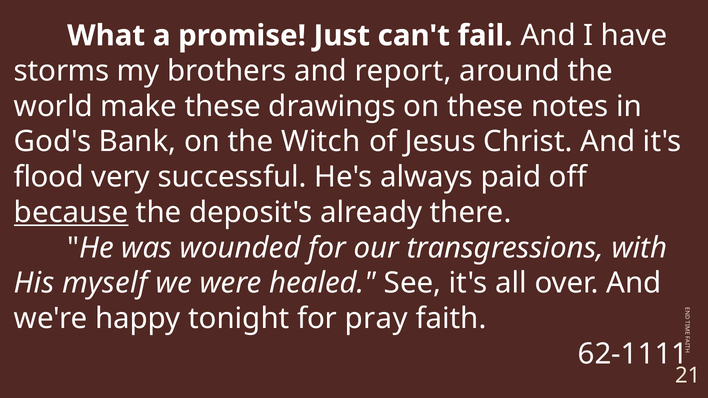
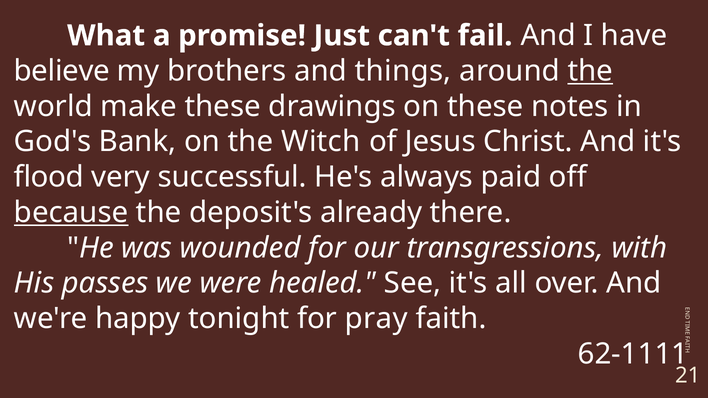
storms: storms -> believe (62, 71)
report: report -> things (403, 71)
the underline: none -> present (590, 71)
myself: myself -> passes (105, 283)
